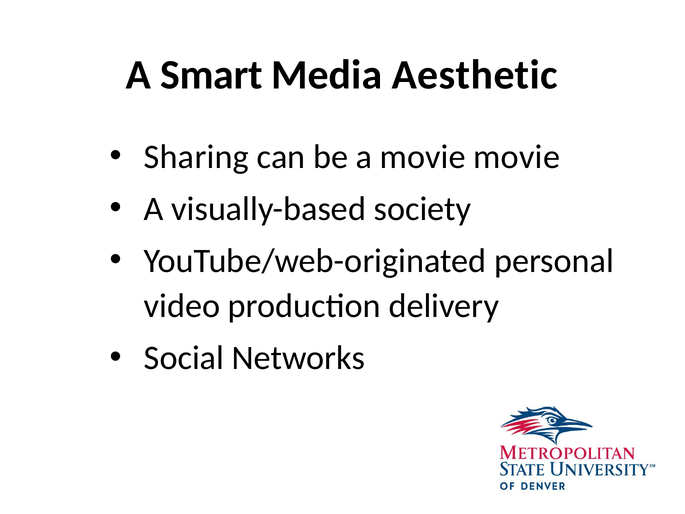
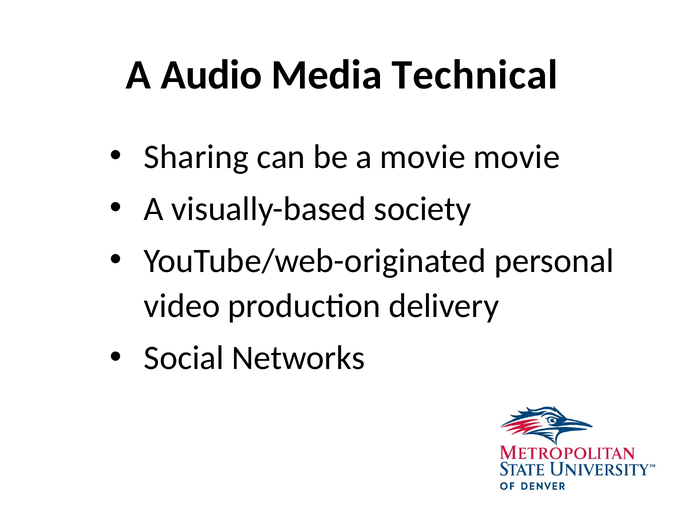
Smart: Smart -> Audio (211, 75)
Aesthetic: Aesthetic -> Technical (475, 75)
